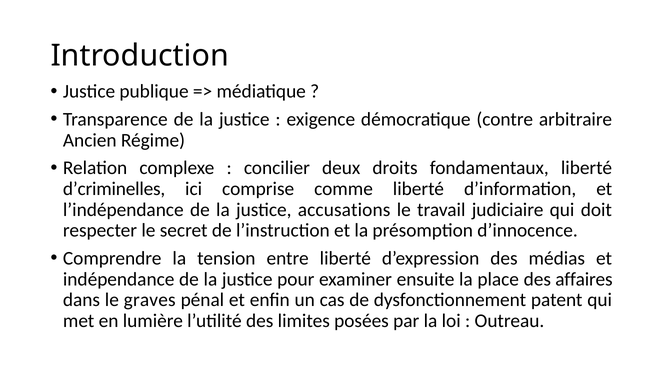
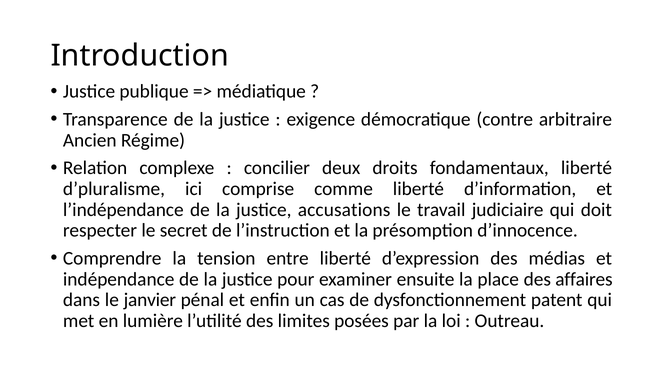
d’criminelles: d’criminelles -> d’pluralisme (114, 189)
graves: graves -> janvier (150, 300)
